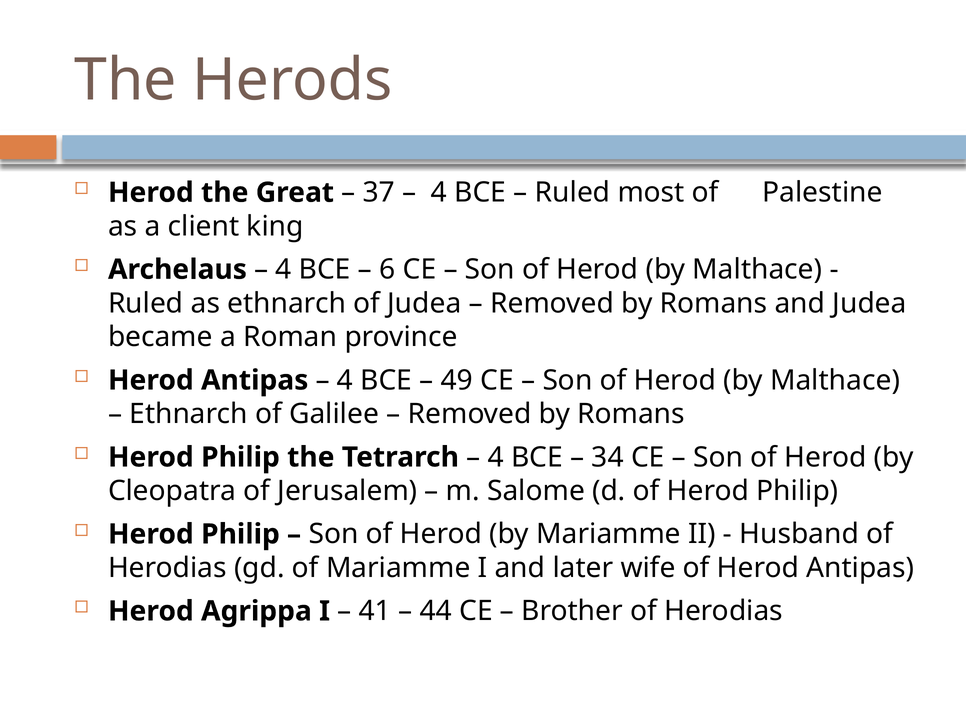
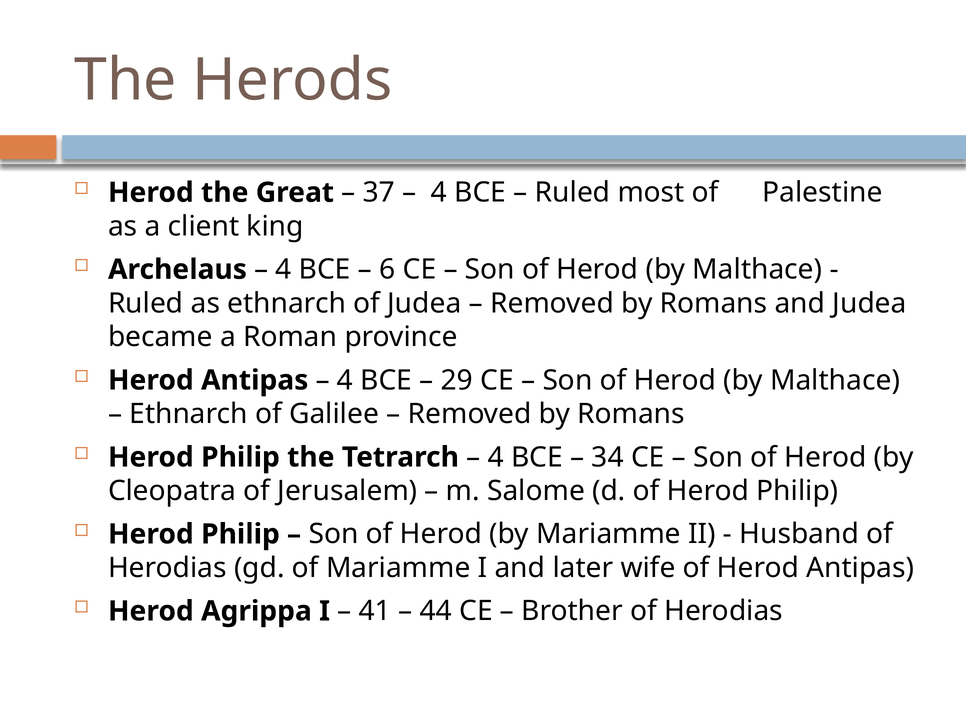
49: 49 -> 29 (457, 381)
